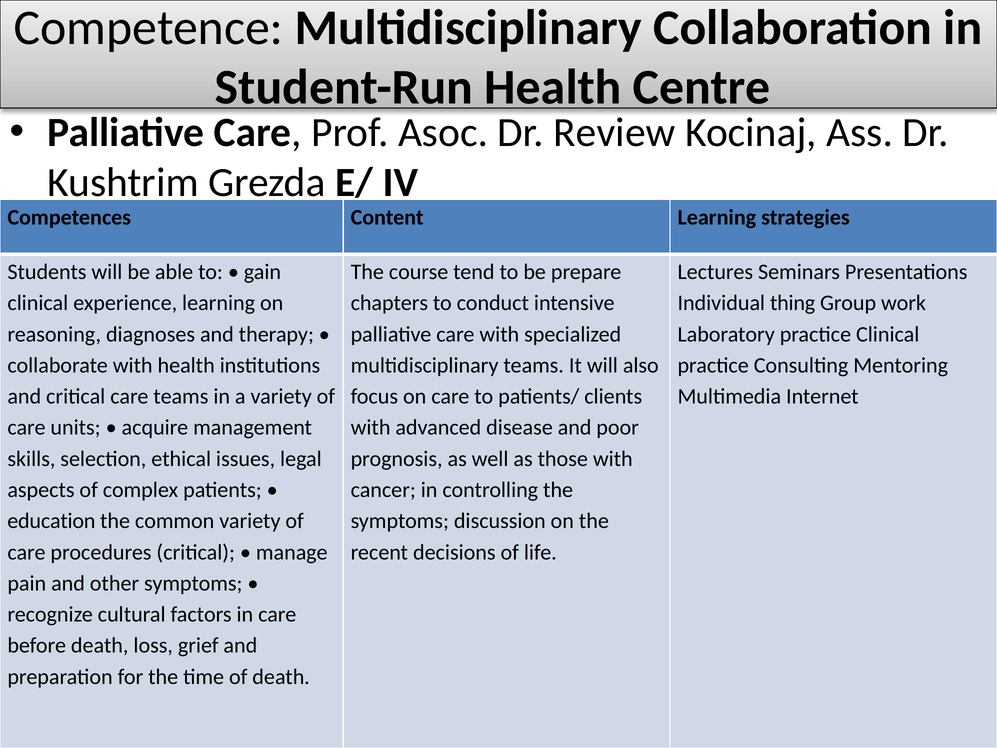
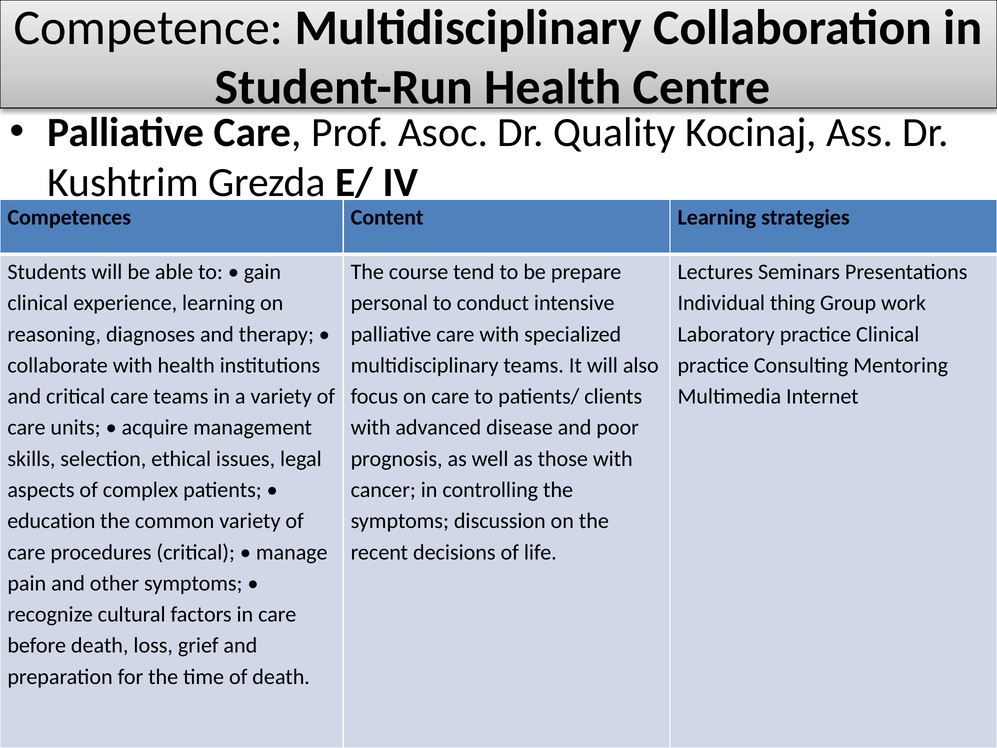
Review: Review -> Quality (614, 133)
chapters: chapters -> personal (389, 303)
